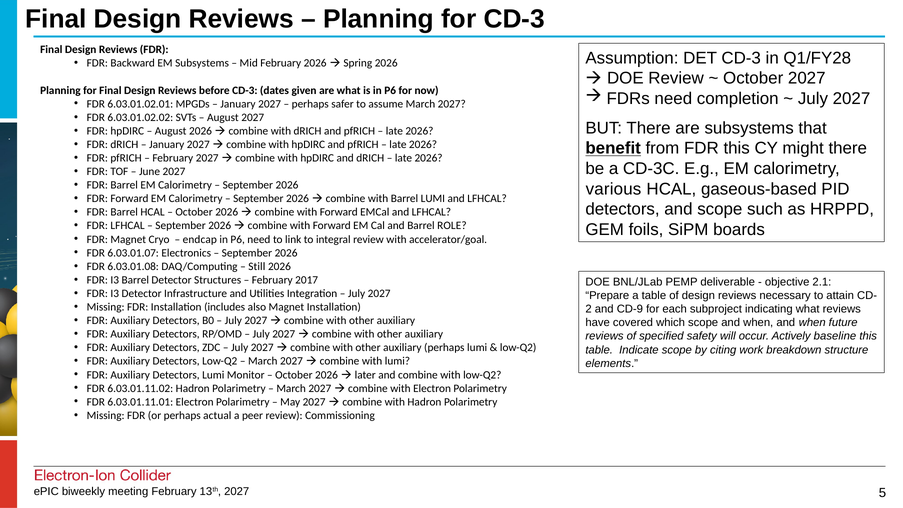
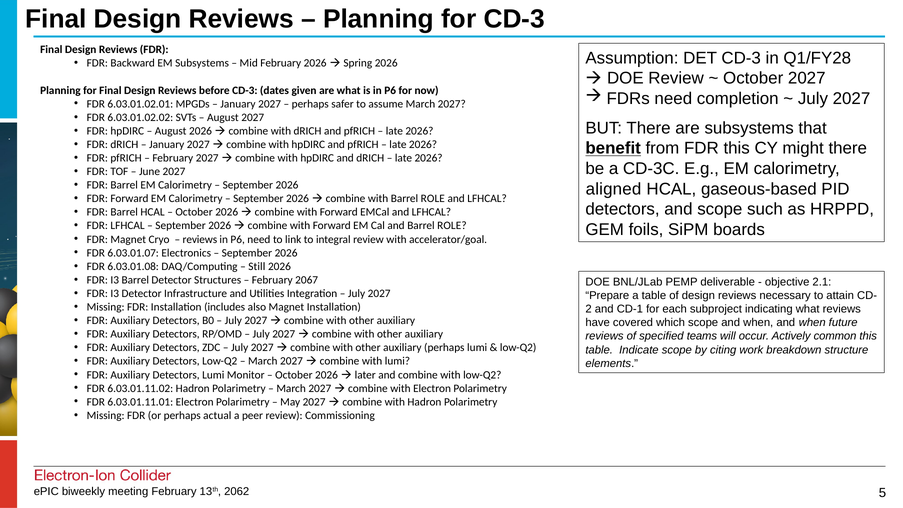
various: various -> aligned (614, 189)
with Barrel LUMI: LUMI -> ROLE (433, 199)
endcap: endcap -> reviews (200, 239)
2017: 2017 -> 2067 (307, 280)
CD-9: CD-9 -> CD-1 (630, 309)
safety: safety -> teams (702, 336)
baseline: baseline -> common (835, 336)
2027: 2027 -> 2062 (237, 492)
